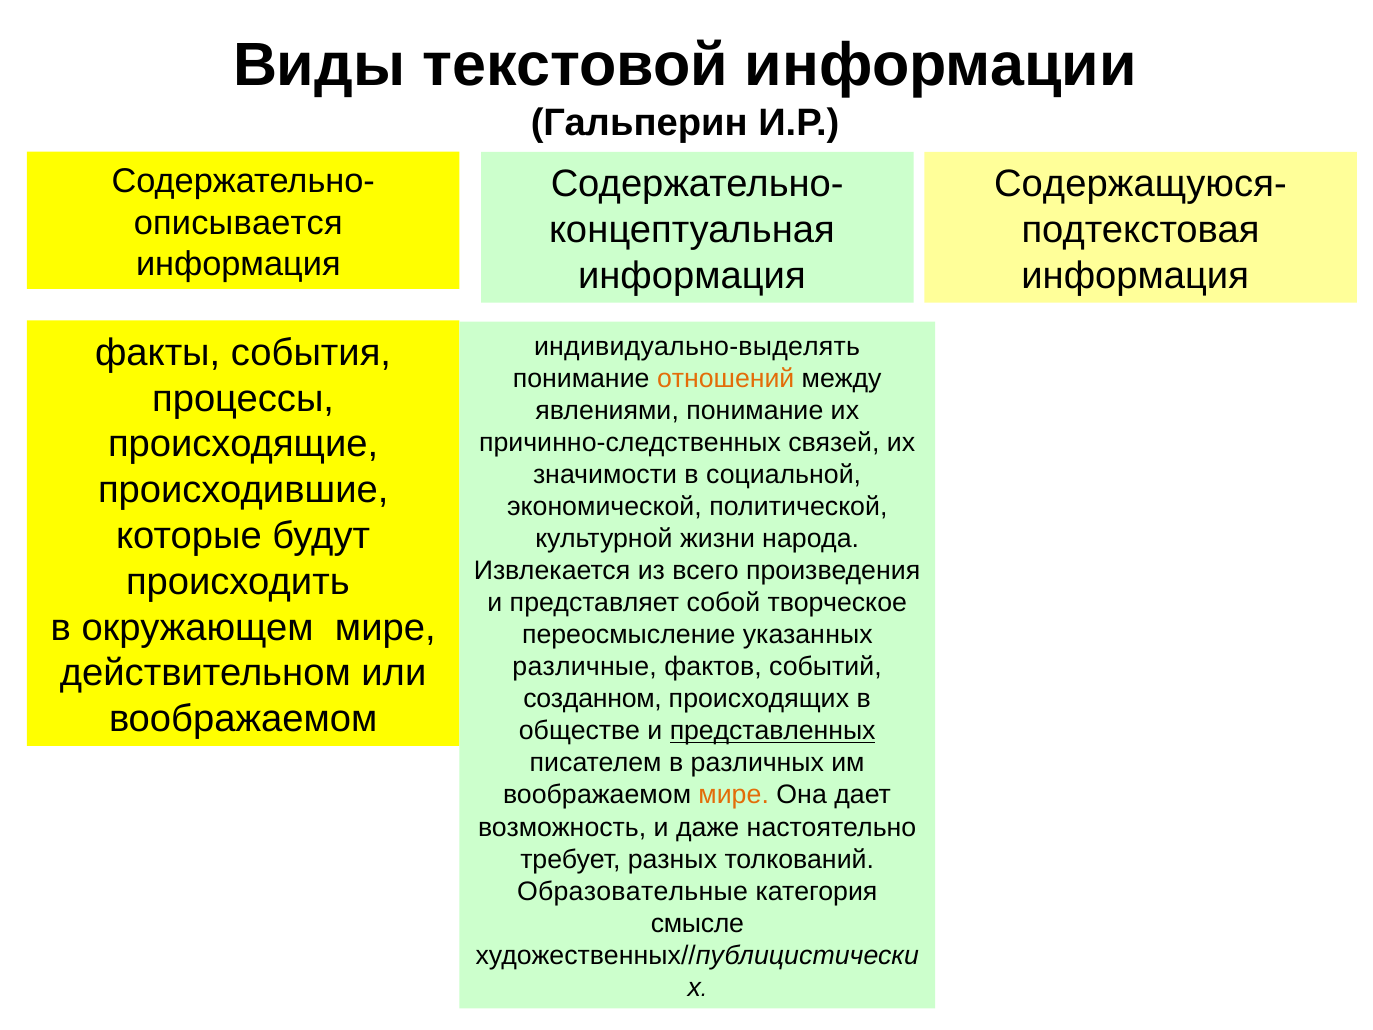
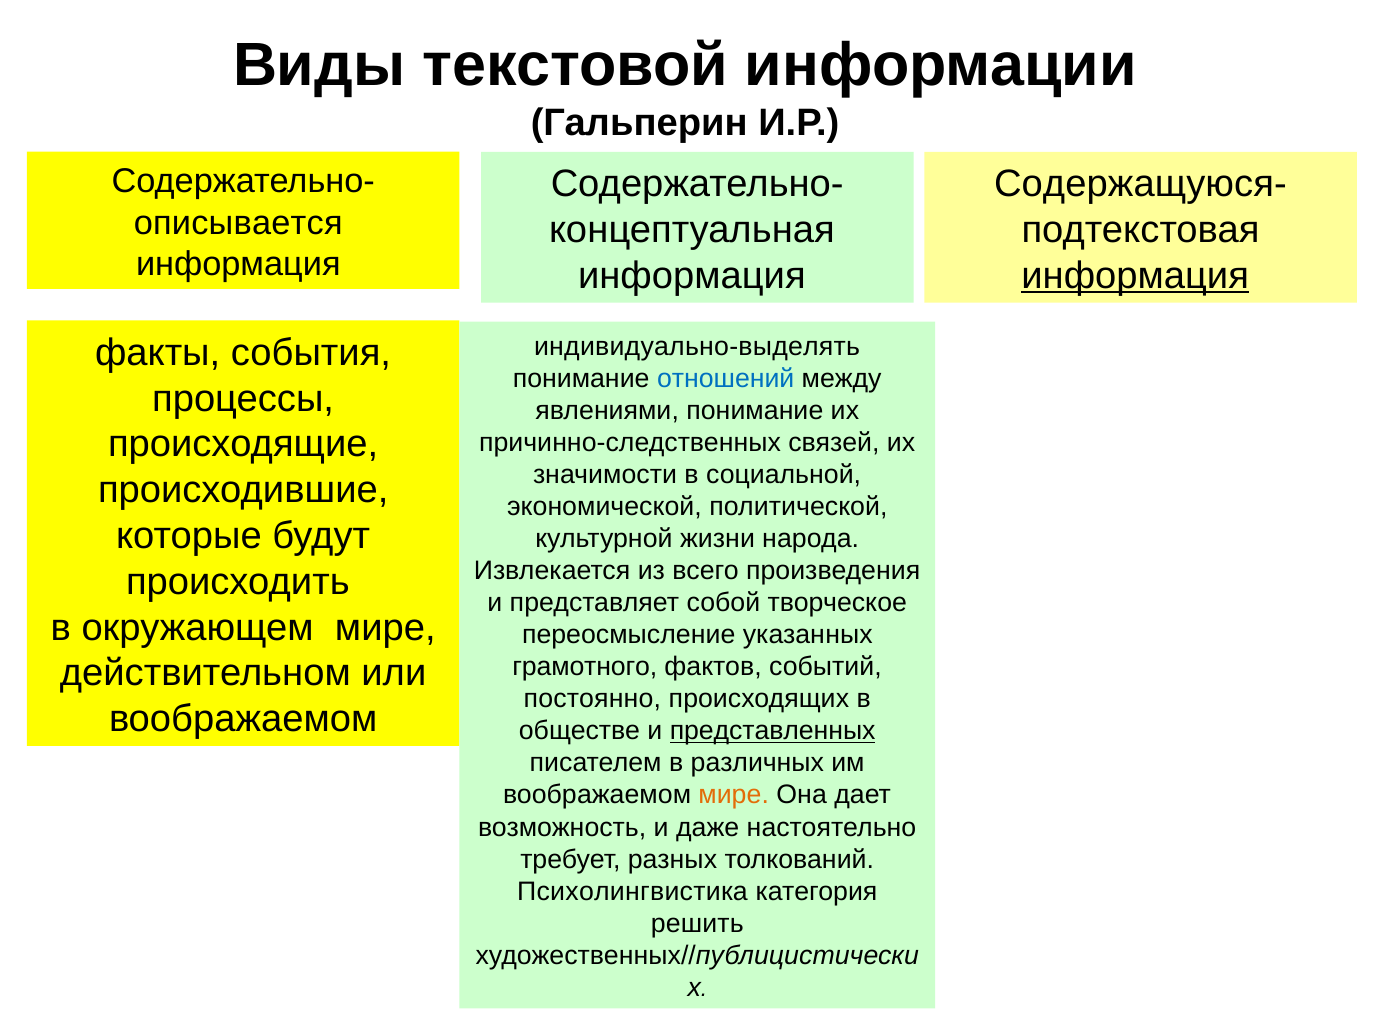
информация underline: none -> present (1135, 276)
отношений colour: orange -> blue (726, 378)
различные: различные -> грамотного (585, 667)
созданном: созданном -> постоянно (592, 699)
Образовательные: Образовательные -> Психолингвистика (632, 891)
смысле: смысле -> решить (697, 923)
